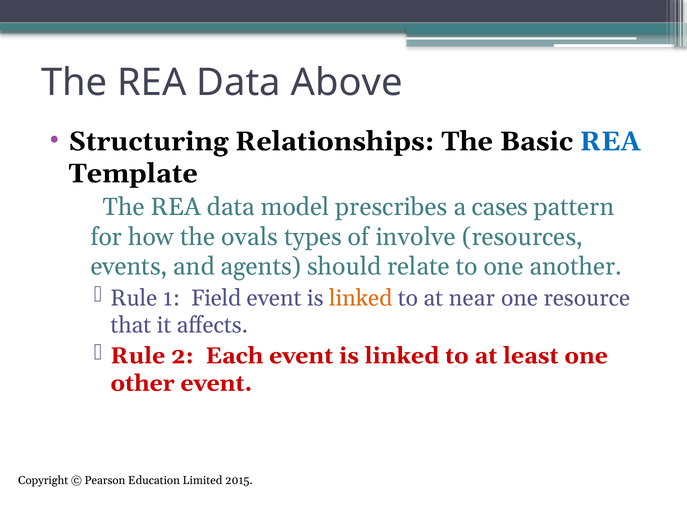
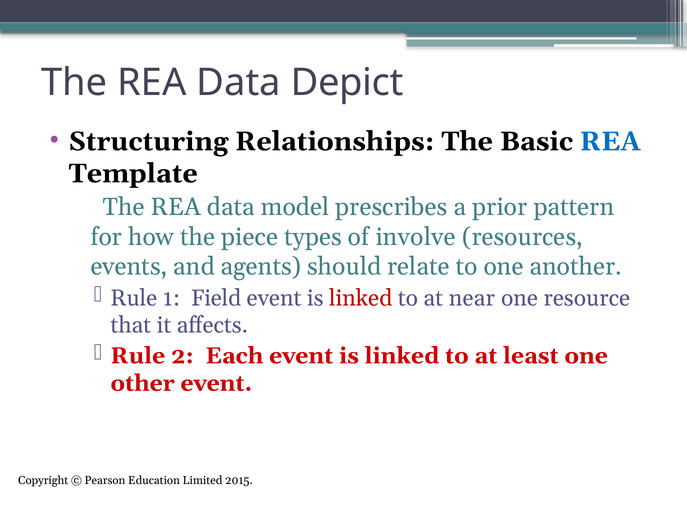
Above: Above -> Depict (347, 83)
cases: cases -> prior (500, 207)
ovals: ovals -> piece (250, 237)
linked colour: orange -> red (361, 298)
